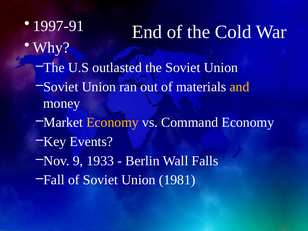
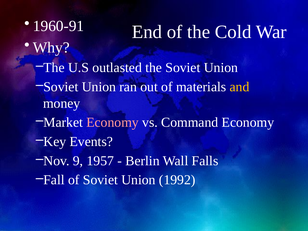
1997-91: 1997-91 -> 1960-91 (59, 26)
Economy colour: yellow -> pink (113, 122)
1933: 1933 -> 1957 (100, 161)
1981: 1981 -> 1992 (177, 180)
